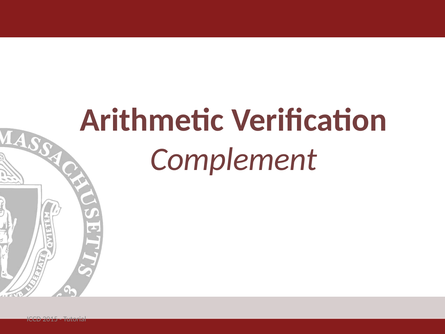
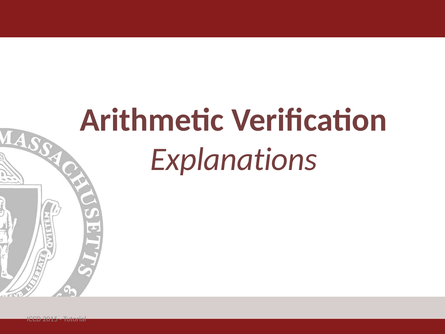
Complement: Complement -> Explanations (234, 159)
